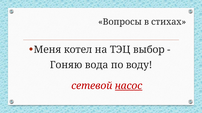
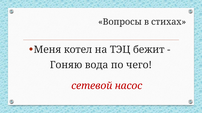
выбор: выбор -> бежит (149, 50)
воду: воду -> чего (139, 65)
насос underline: present -> none (129, 86)
